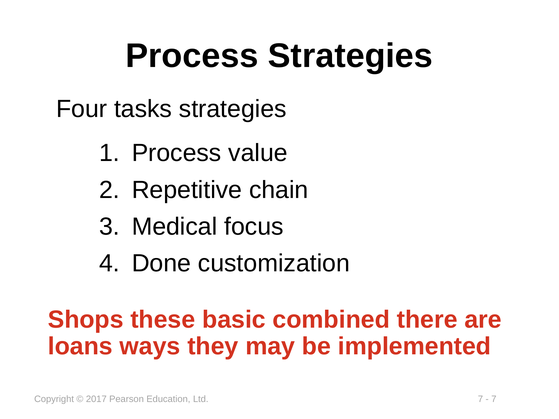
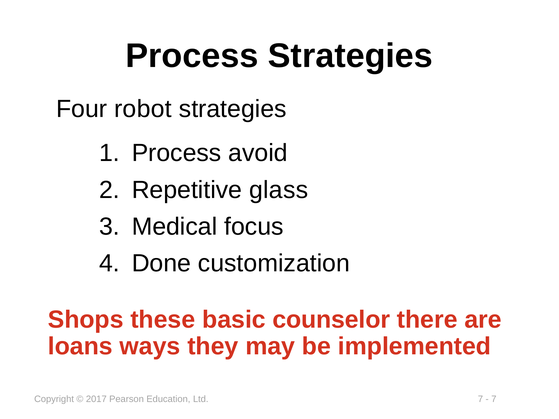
tasks: tasks -> robot (143, 109)
value: value -> avoid (258, 153)
chain: chain -> glass (279, 190)
combined: combined -> counselor (331, 320)
